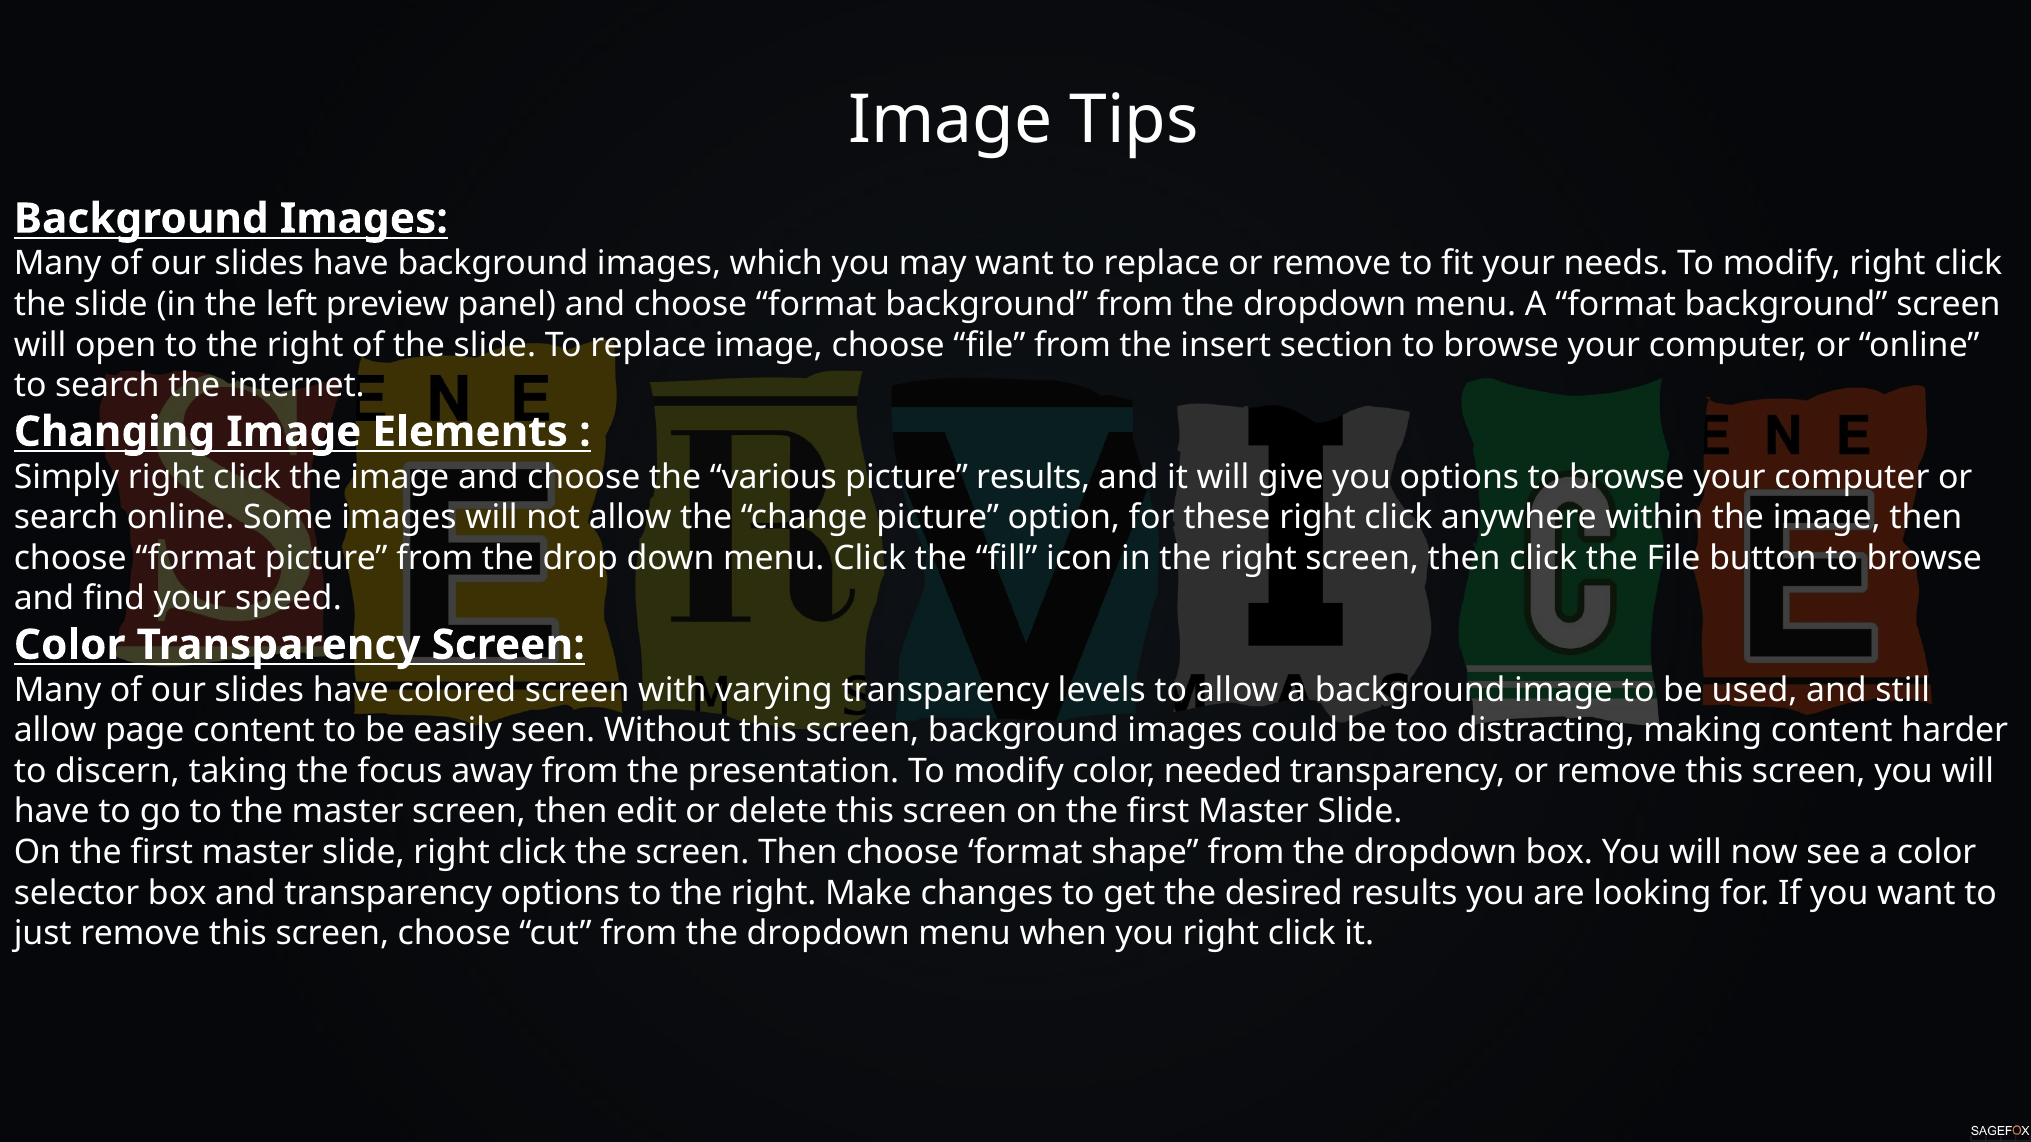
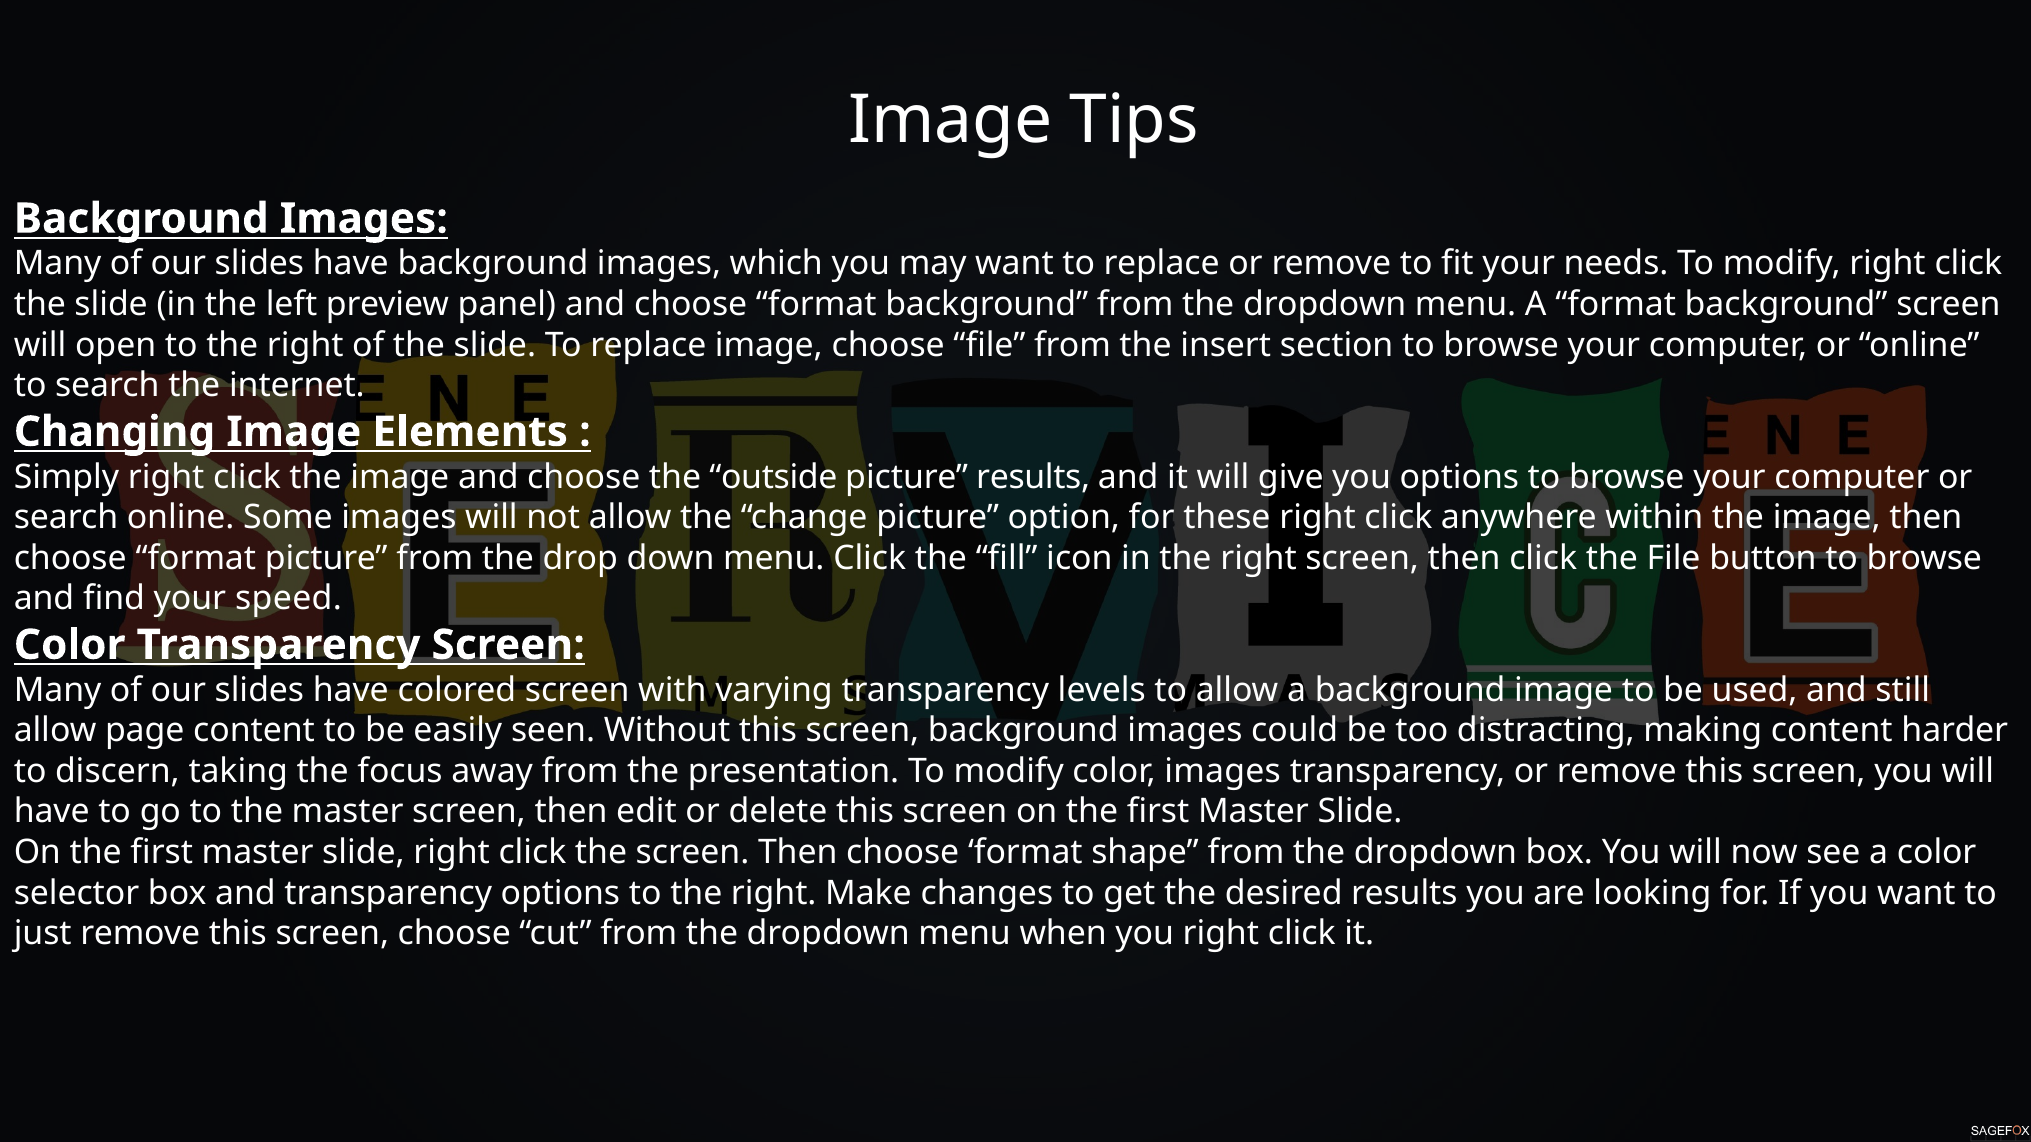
various: various -> outside (773, 477)
color needed: needed -> images (1223, 772)
